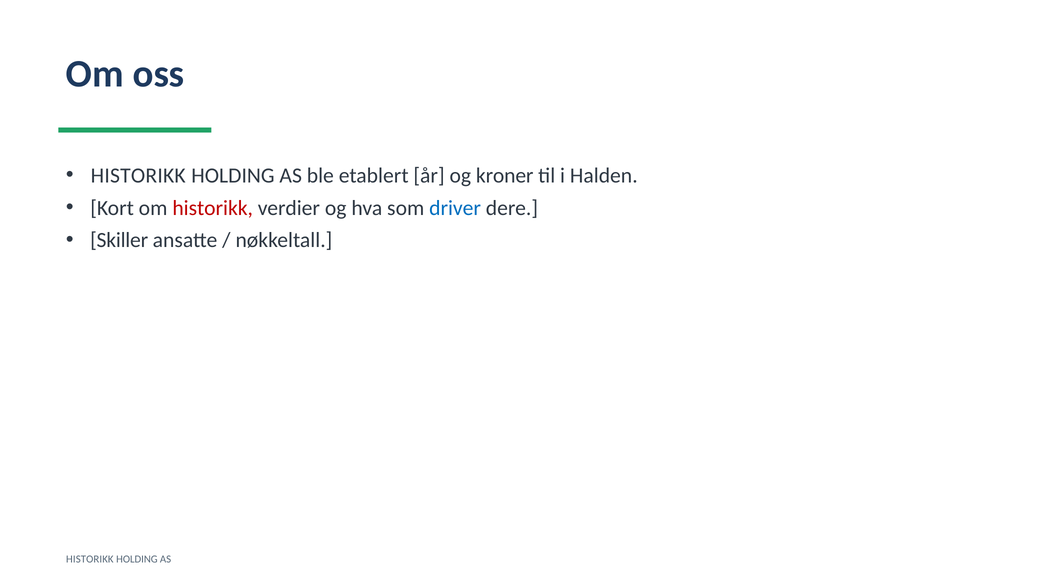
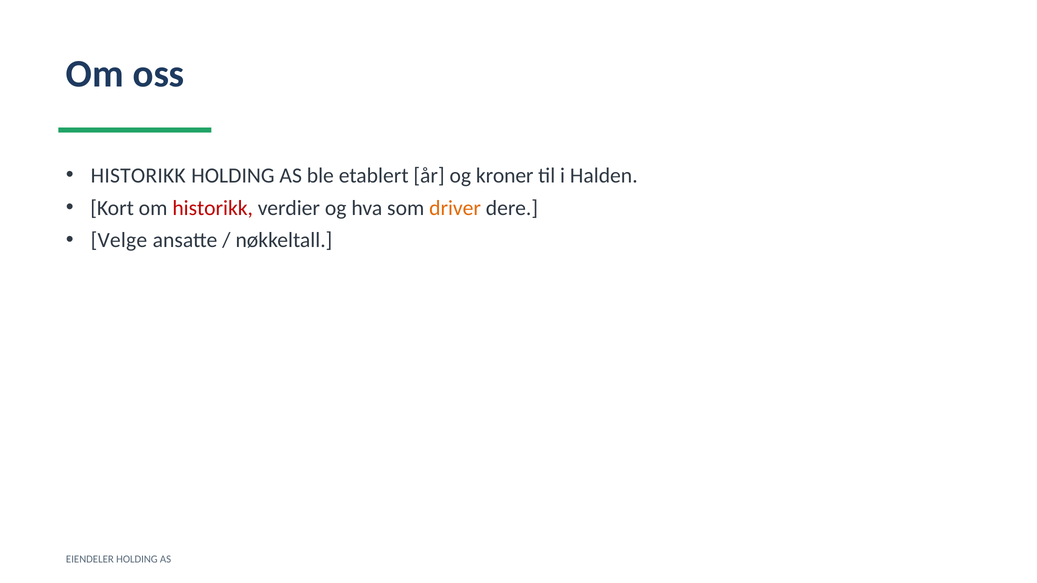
driver colour: blue -> orange (455, 208)
Skiller: Skiller -> Velge (119, 240)
HISTORIKK: HISTORIKK -> EIENDELER (90, 560)
